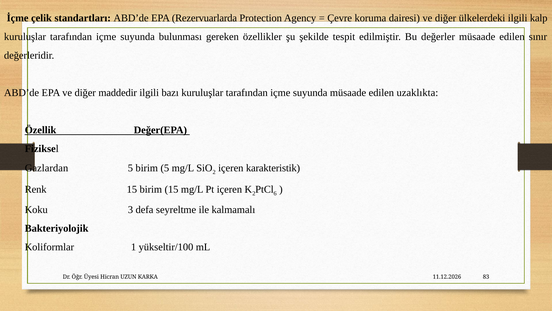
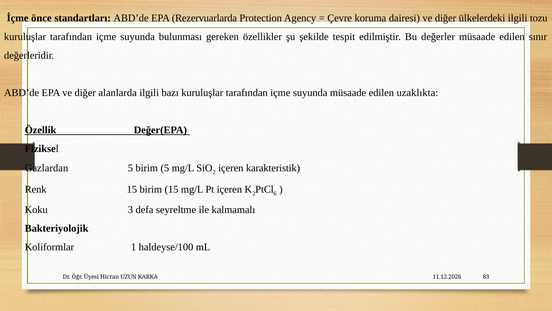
çelik: çelik -> önce (41, 18)
kalp: kalp -> tozu (539, 18)
maddedir: maddedir -> alanlarda (118, 93)
yükseltir/100: yükseltir/100 -> haldeyse/100 (166, 247)
